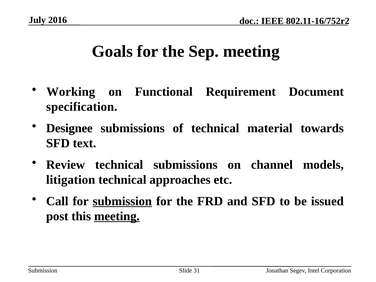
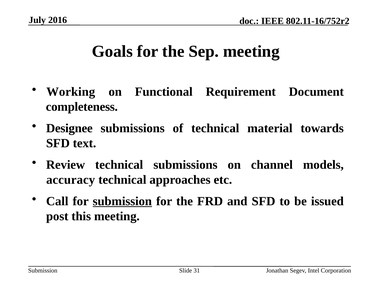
specification: specification -> completeness (82, 107)
litigation: litigation -> accuracy (71, 180)
meeting underline: present -> none (117, 216)
